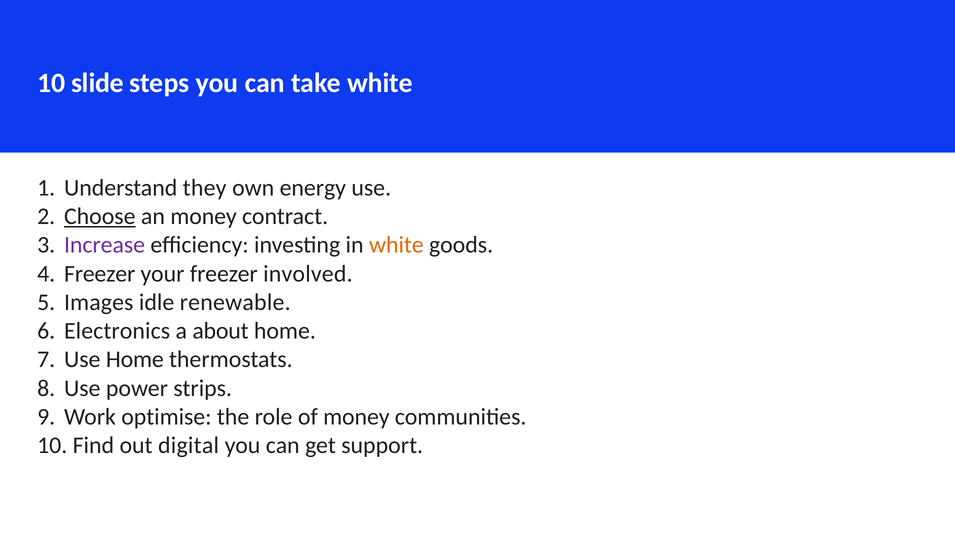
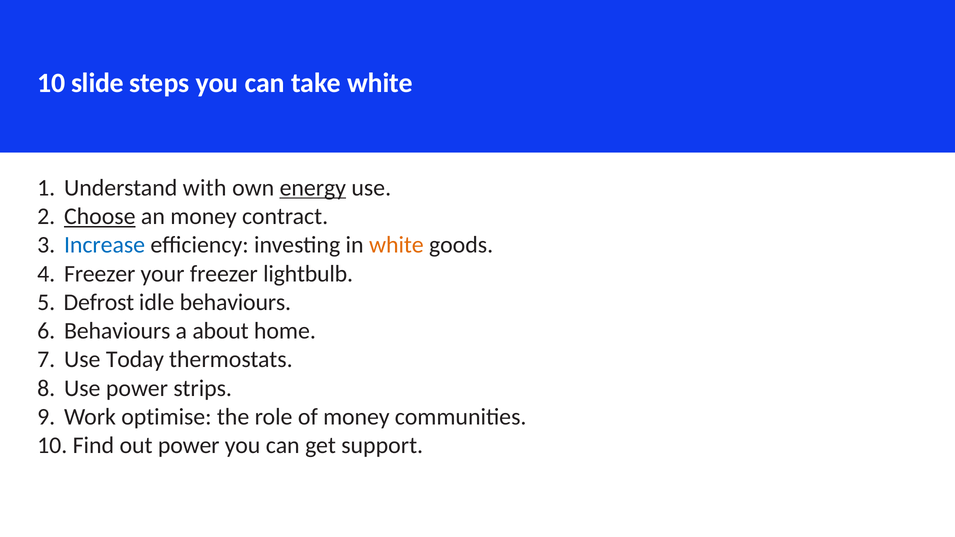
they: they -> with (205, 188)
energy underline: none -> present (313, 188)
Increase colour: purple -> blue (105, 245)
involved: involved -> lightbulb (308, 274)
Images: Images -> Defrost (99, 302)
idle renewable: renewable -> behaviours (235, 302)
Electronics: Electronics -> Behaviours (117, 331)
Use Home: Home -> Today (135, 360)
out digital: digital -> power (189, 446)
